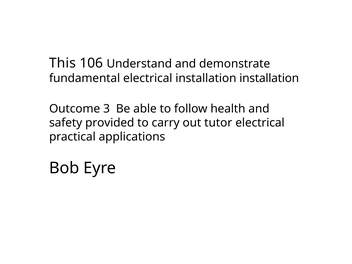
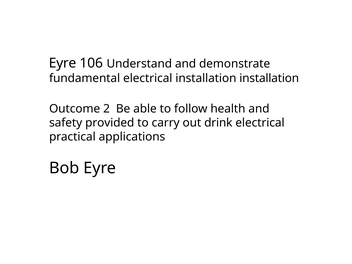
This: This -> Eyre (63, 63)
3: 3 -> 2 (106, 109)
tutor: tutor -> drink (218, 123)
